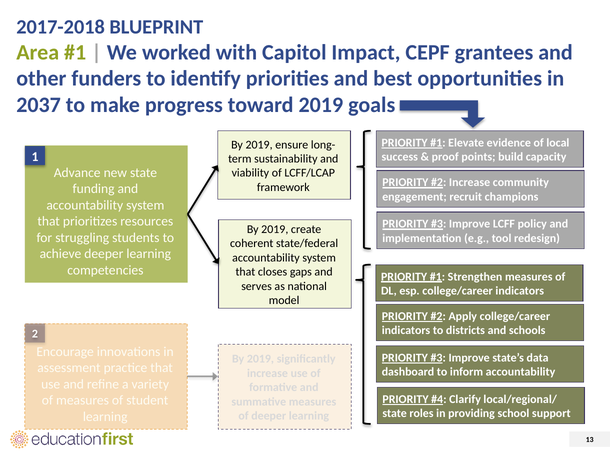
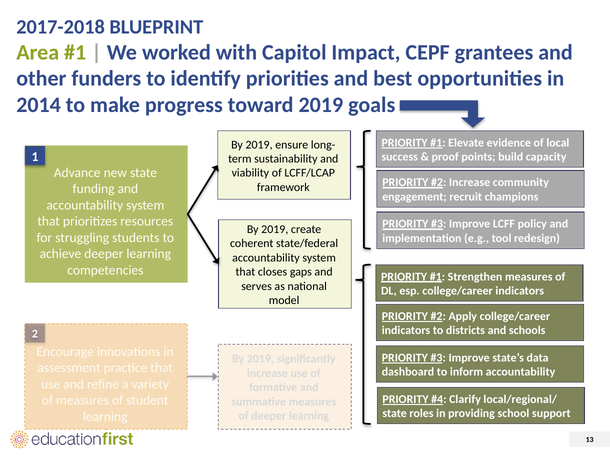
2037: 2037 -> 2014 (39, 105)
